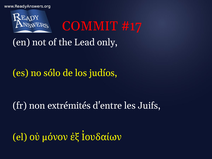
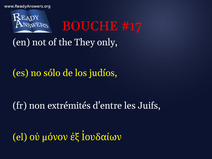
COMMIT: COMMIT -> BOUCHE (90, 26)
Lead: Lead -> They (85, 42)
